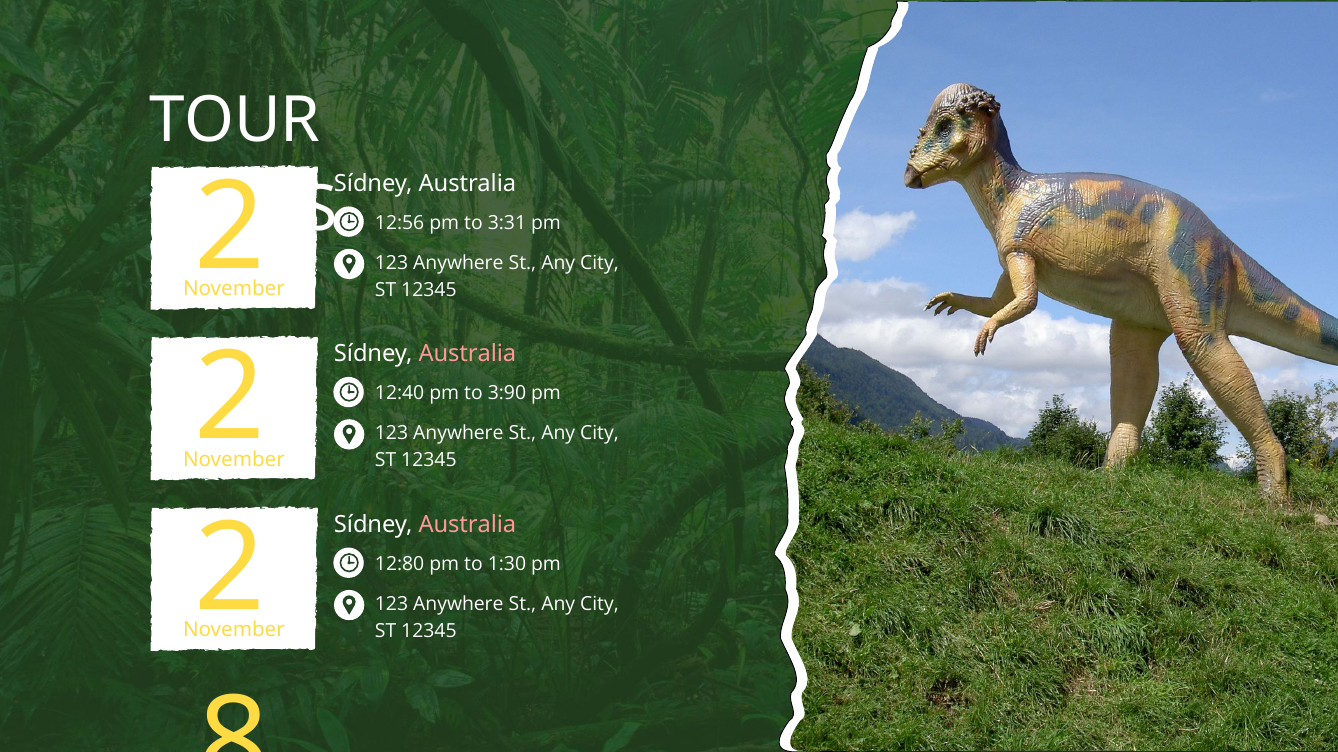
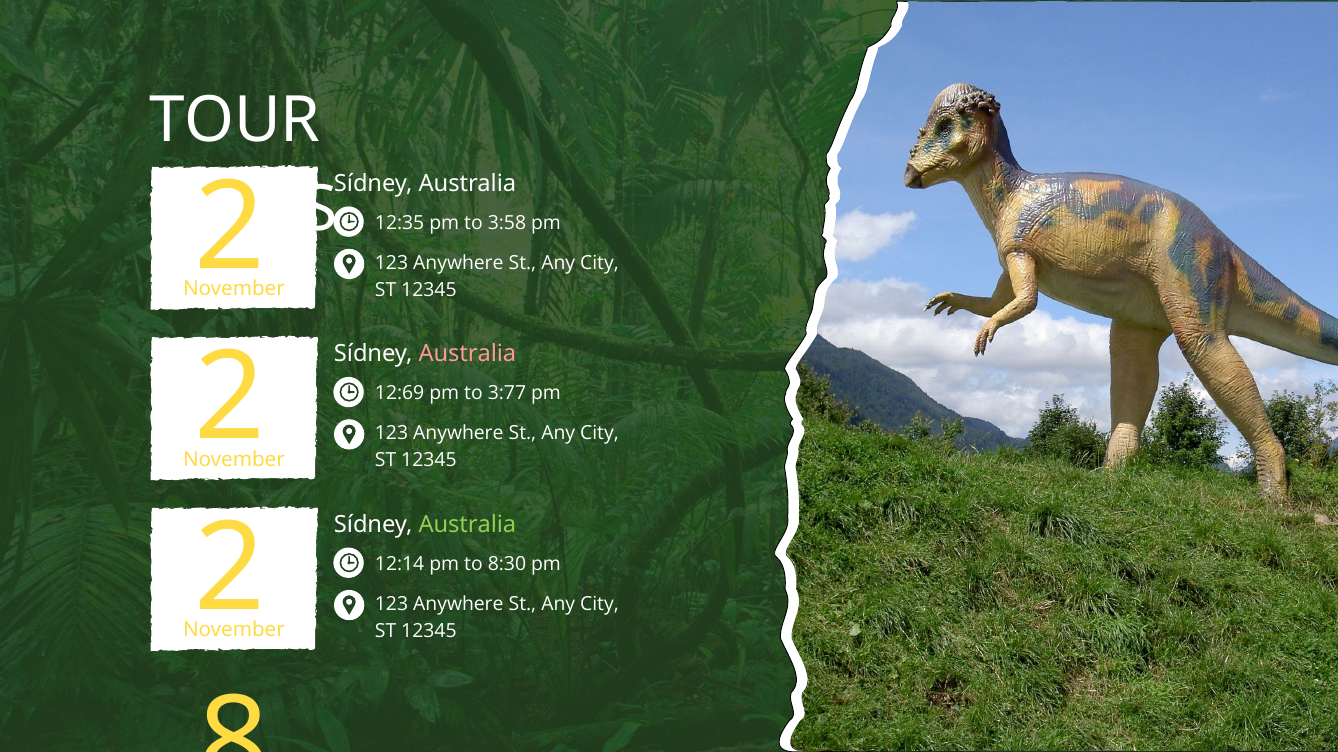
12:56: 12:56 -> 12:35 (400, 223)
3:31: 3:31 -> 3:58 (507, 223)
12:40: 12:40 -> 12:69 (400, 393)
3:90: 3:90 -> 3:77 (507, 393)
Australia colour: pink -> light green (467, 525)
12:80: 12:80 -> 12:14 (400, 564)
1:30: 1:30 -> 8:30 (507, 564)
